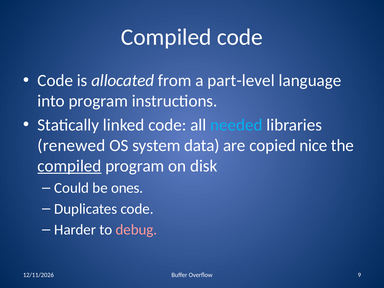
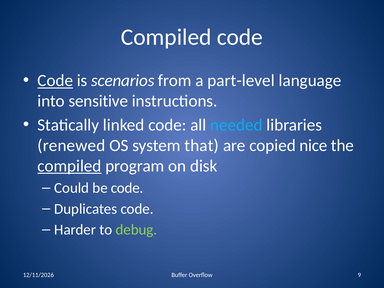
Code underline: none -> present (55, 81)
allocated: allocated -> scenarios (123, 81)
into program: program -> sensitive (98, 101)
data: data -> that (202, 145)
be ones: ones -> code (127, 188)
debug colour: pink -> light green (136, 230)
